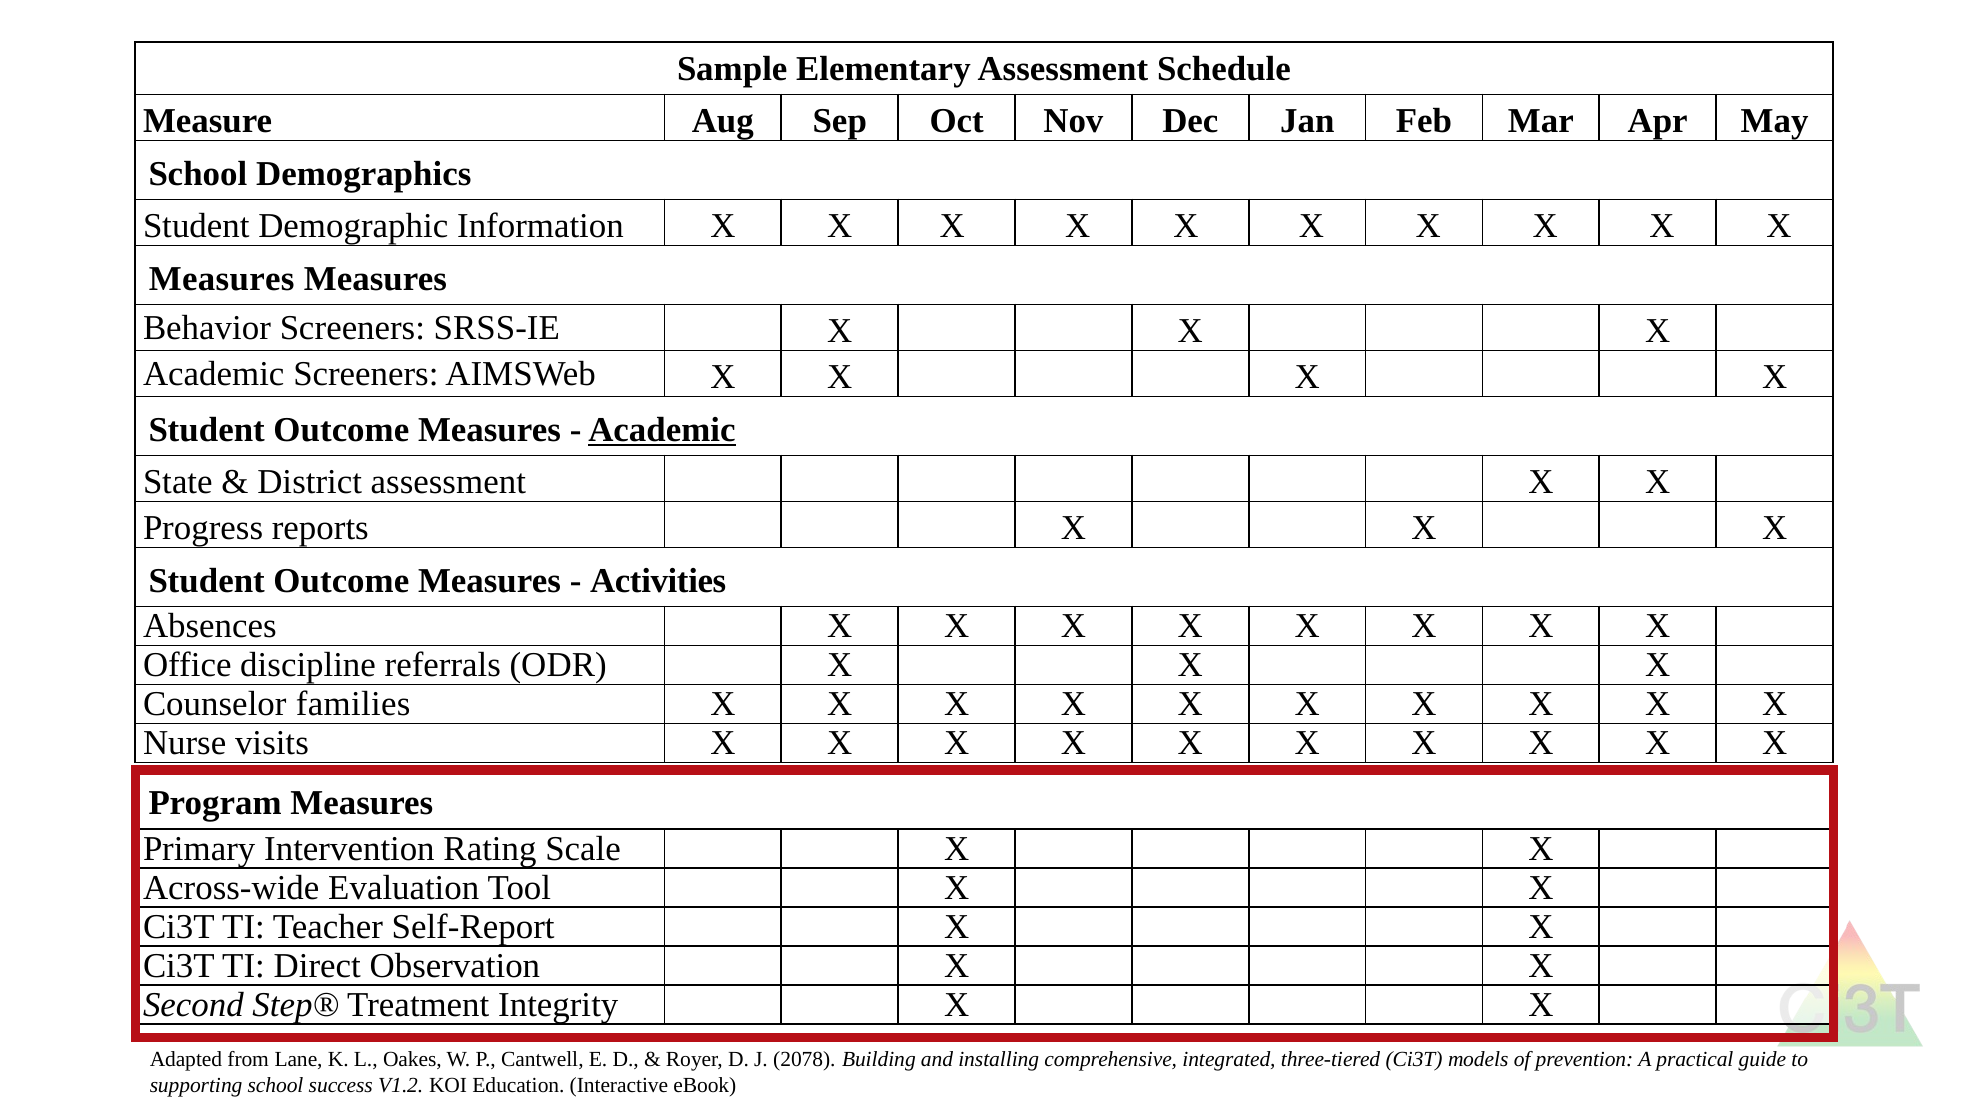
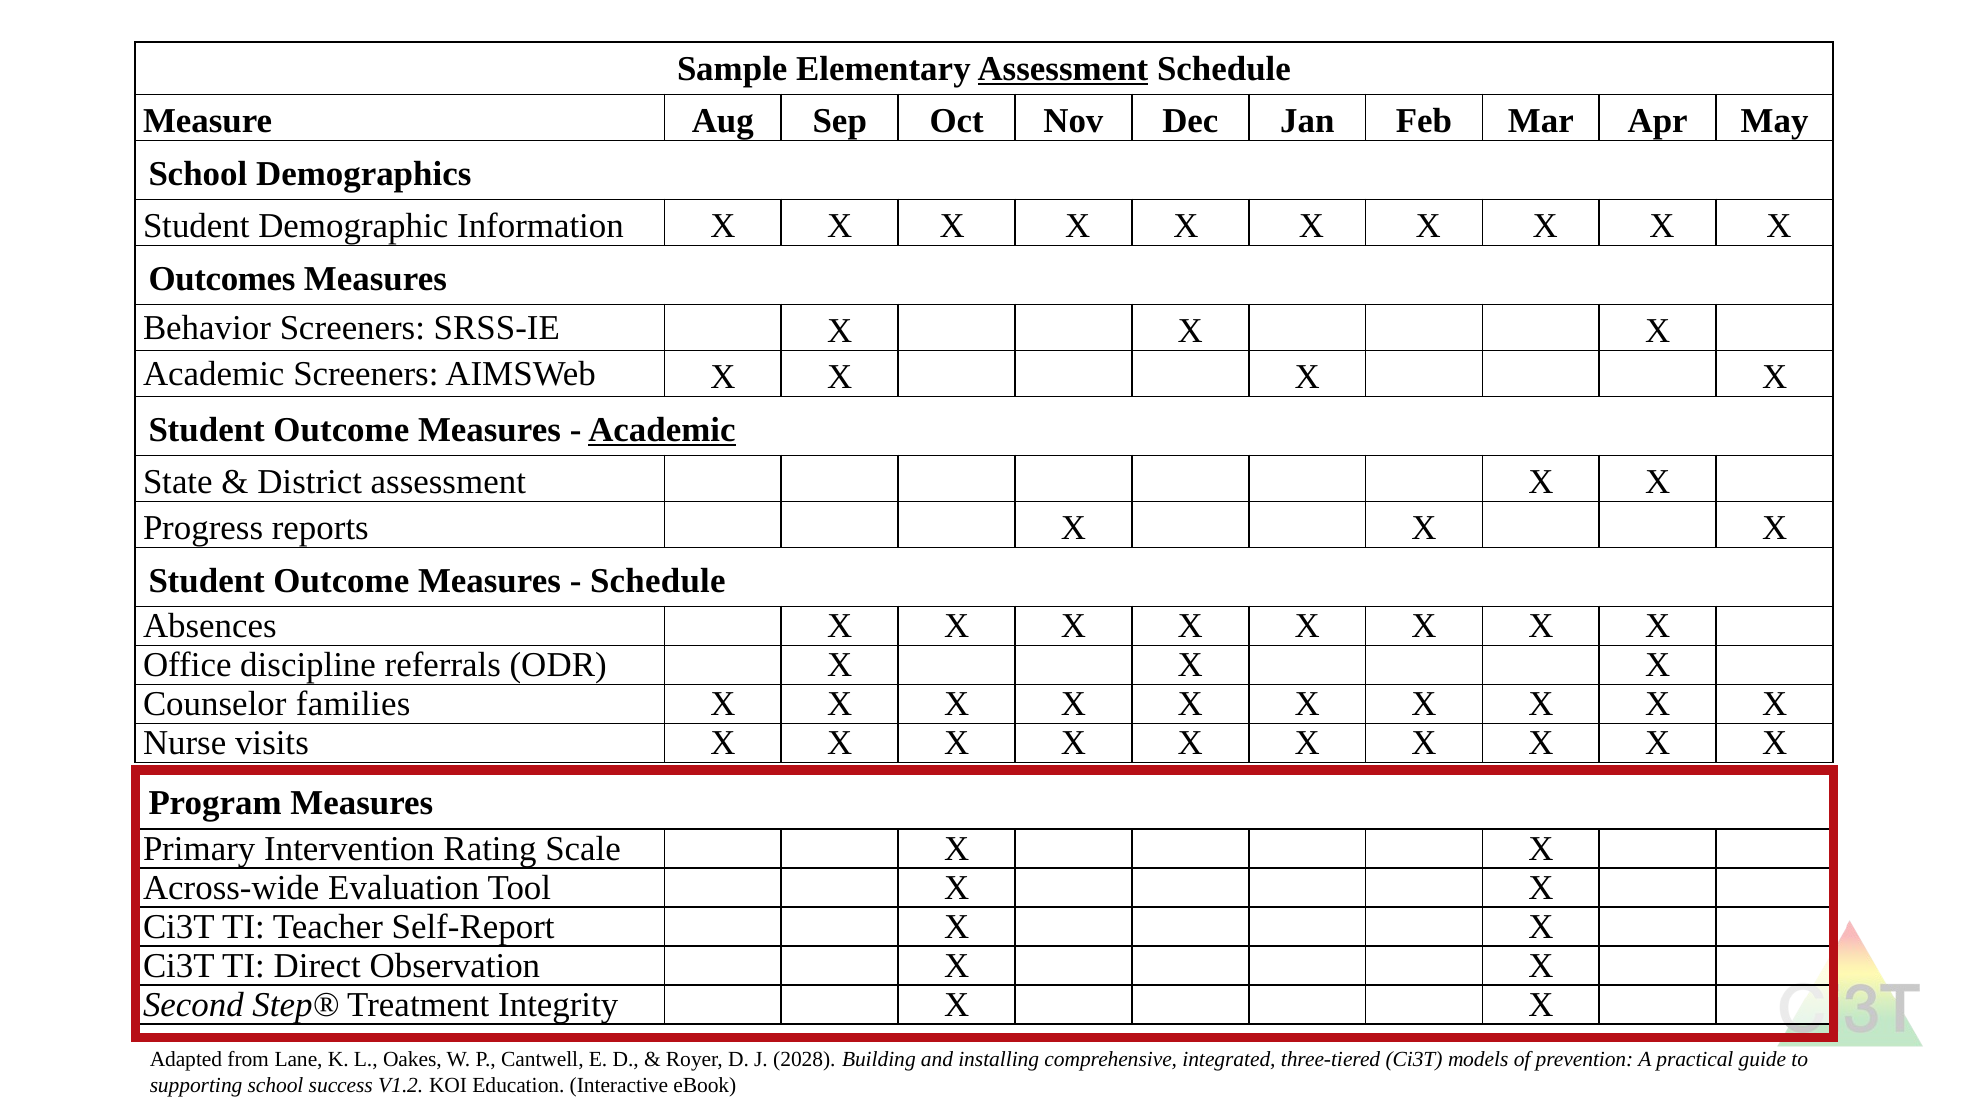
Assessment underline: none -> present (1063, 69)
Measures: Measures -> Outcomes (222, 279)
Activities: Activities -> Schedule (658, 581)
2078: 2078 -> 2028 (804, 1059)
